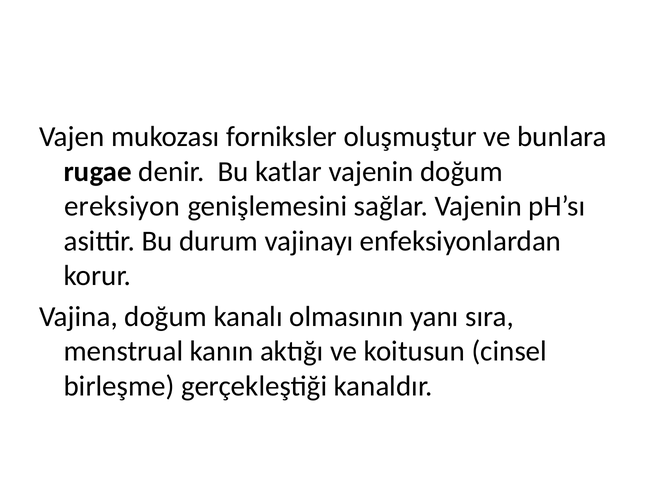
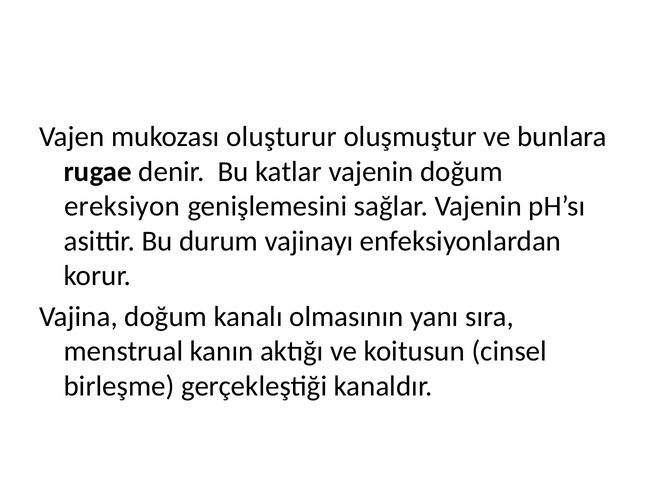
forniksler: forniksler -> oluşturur (281, 137)
